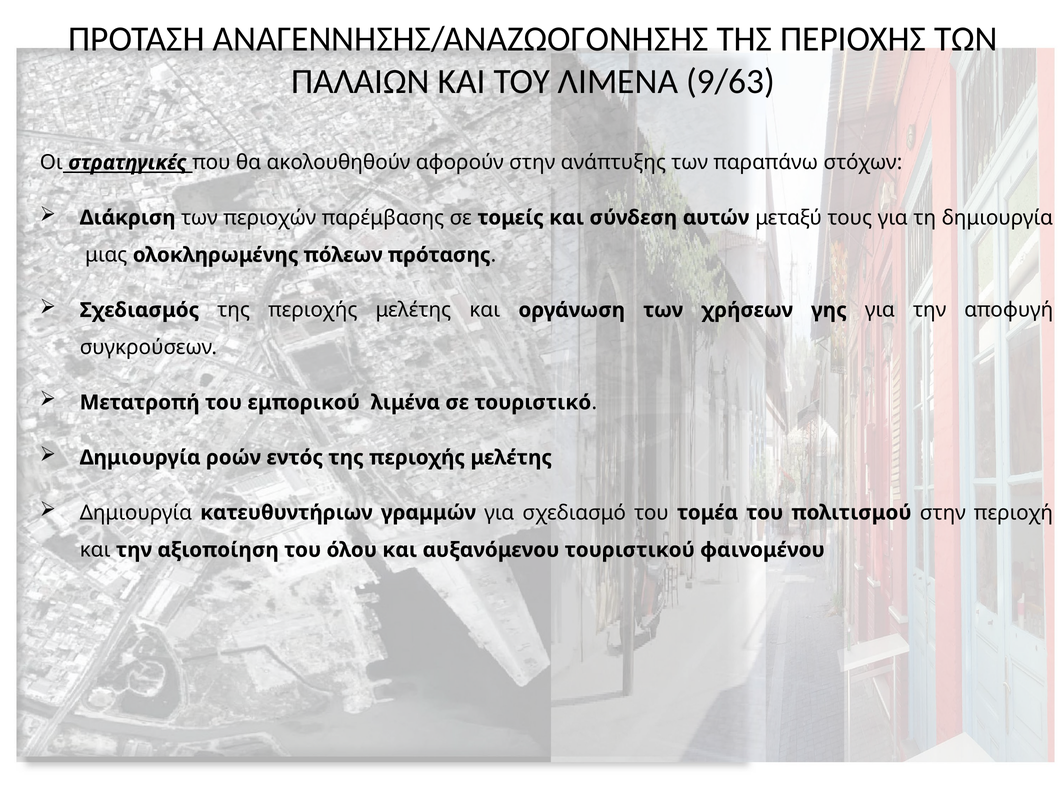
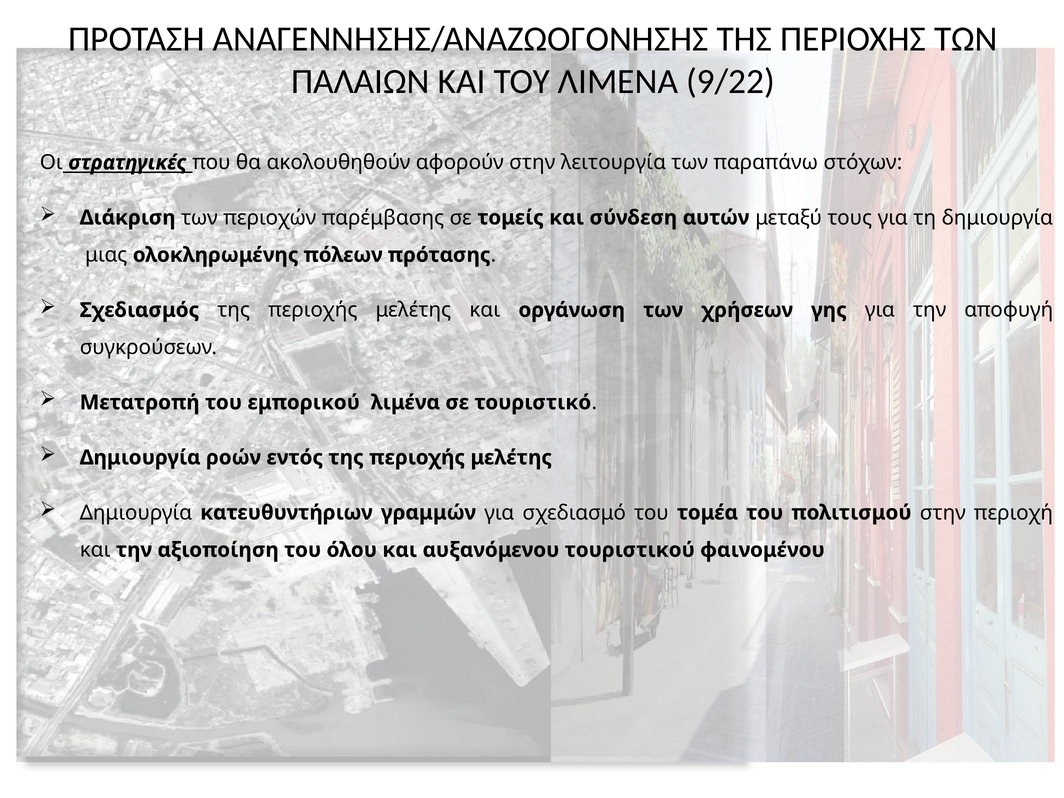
9/63: 9/63 -> 9/22 (731, 82)
ανάπτυξης: ανάπτυξης -> λειτουργία (613, 163)
